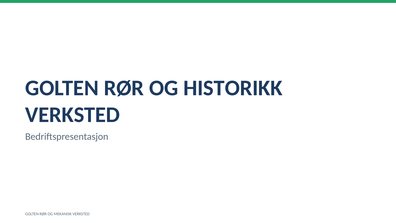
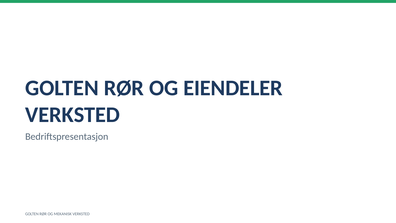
HISTORIKK: HISTORIKK -> EIENDELER (233, 88)
